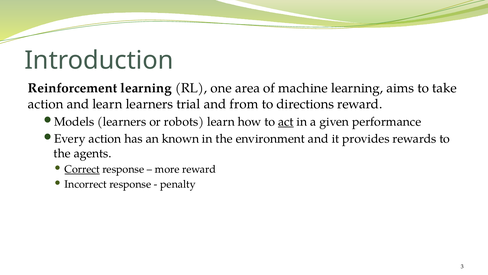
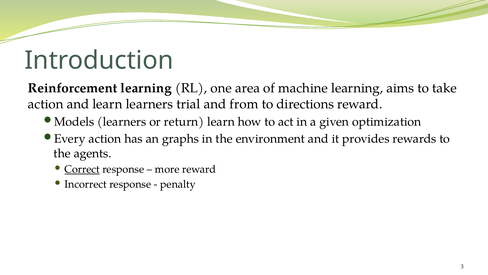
robots: robots -> return (184, 122)
act underline: present -> none (286, 122)
performance: performance -> optimization (387, 122)
known: known -> graphs (181, 139)
